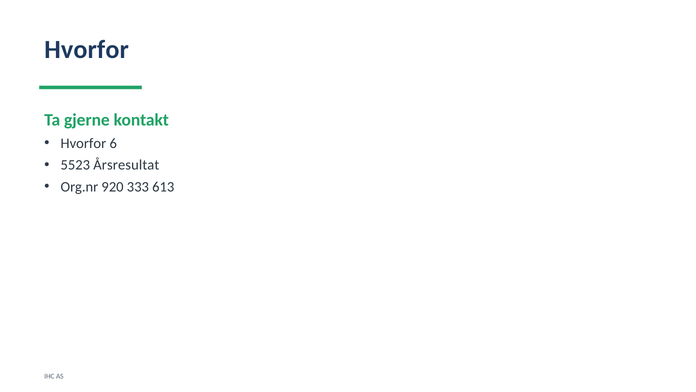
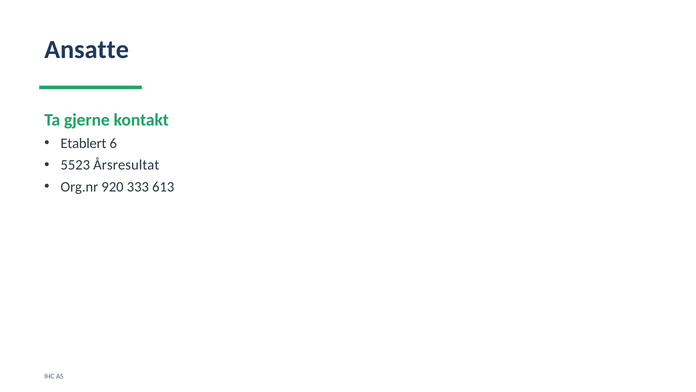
Hvorfor: Hvorfor -> Ansatte (87, 50)
Hvorfor: Hvorfor -> Etablert (83, 143)
